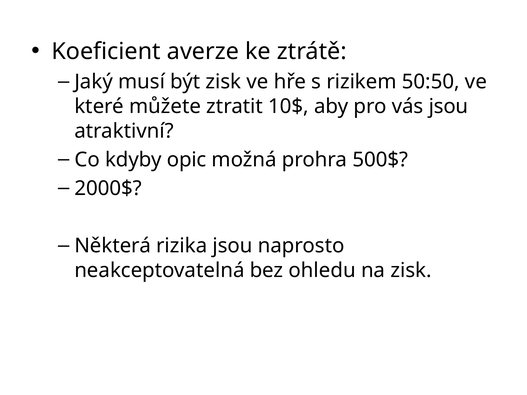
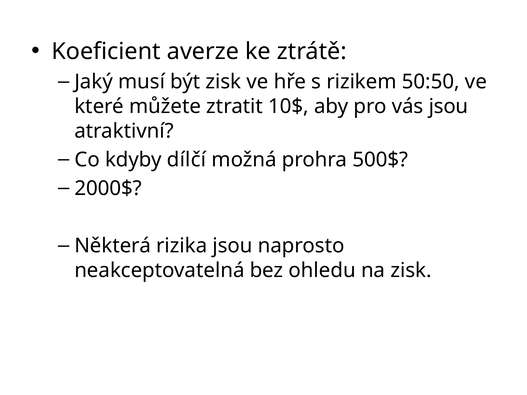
opic: opic -> dílčí (186, 160)
